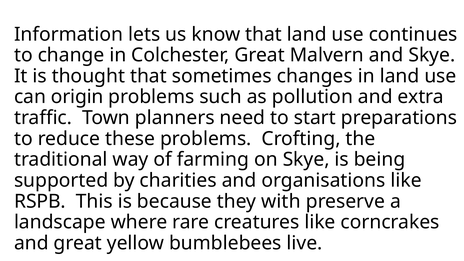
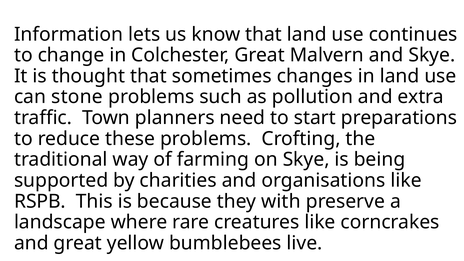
origin: origin -> stone (77, 97)
